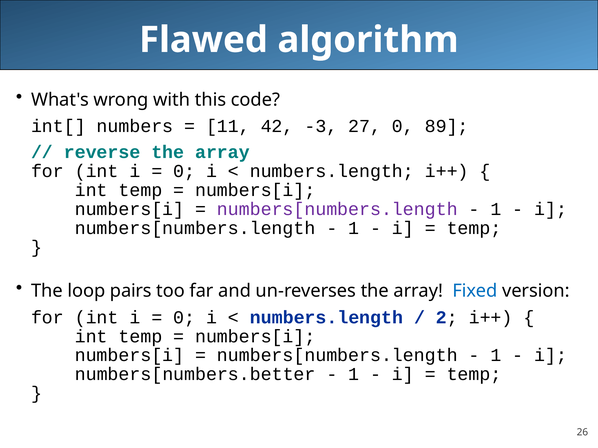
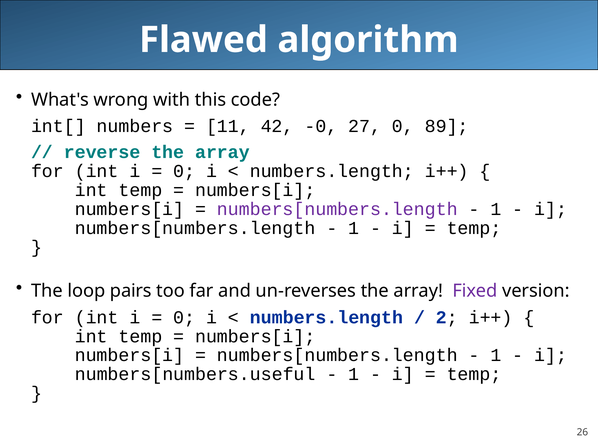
-3: -3 -> -0 (321, 126)
Fixed colour: blue -> purple (475, 291)
numbers[numbers.better: numbers[numbers.better -> numbers[numbers.useful (195, 375)
